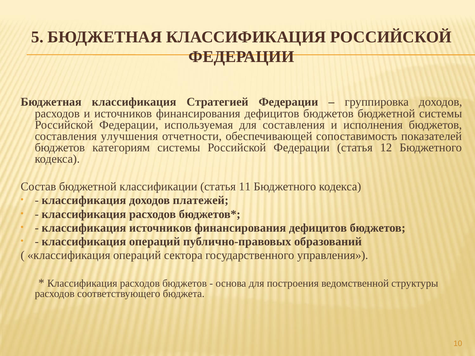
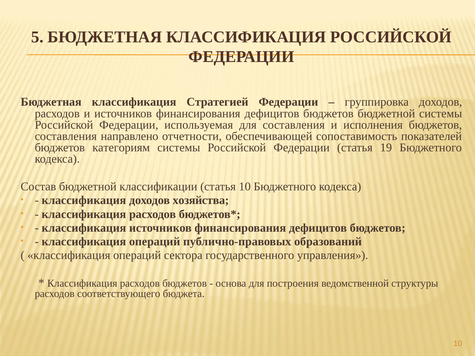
улучшения: улучшения -> направлено (130, 136)
12: 12 -> 19 (386, 148)
статья 11: 11 -> 10 (245, 187)
платежей: платежей -> хозяйства (201, 200)
